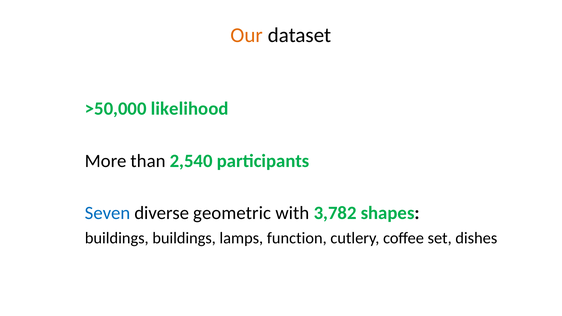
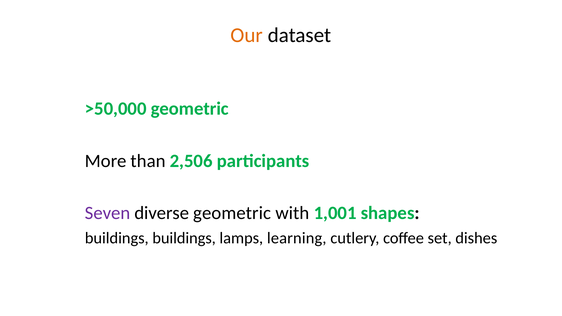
>50,000 likelihood: likelihood -> geometric (190, 109)
2,540: 2,540 -> 2,506 (191, 161)
Seven colour: blue -> purple (108, 213)
3,782: 3,782 -> 1,001 (335, 213)
function: function -> learning (297, 238)
